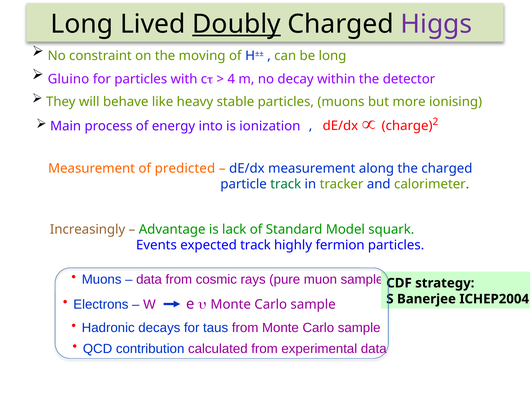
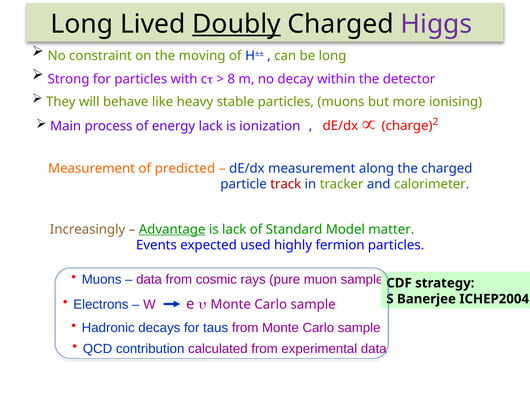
Gluino: Gluino -> Strong (69, 79)
4: 4 -> 8 (231, 79)
energy into: into -> lack (211, 126)
track colour: green -> red (286, 184)
Advantage underline: none -> present (172, 230)
squark: squark -> matter (391, 230)
expected track: track -> used (255, 246)
